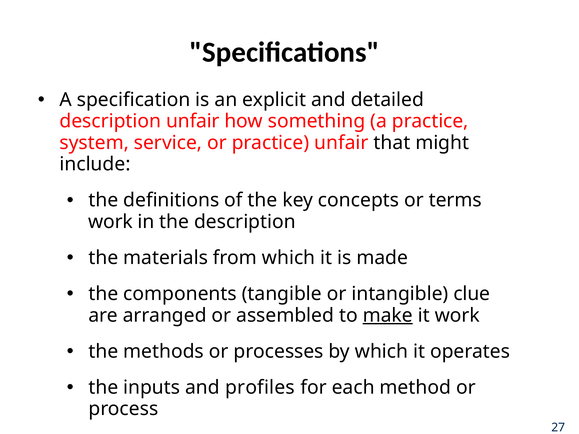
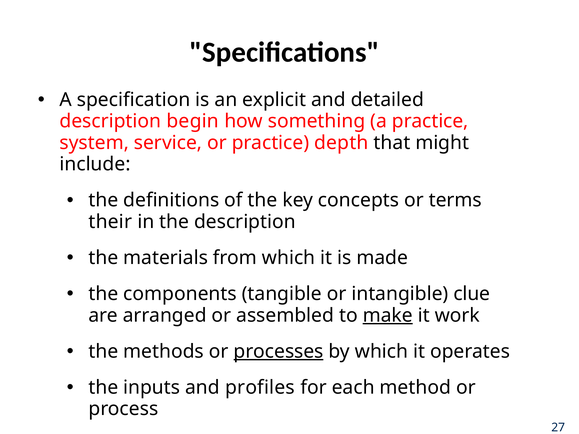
description unfair: unfair -> begin (193, 121)
practice unfair: unfair -> depth (341, 143)
work: work -> their (110, 222)
processes underline: none -> present (279, 352)
